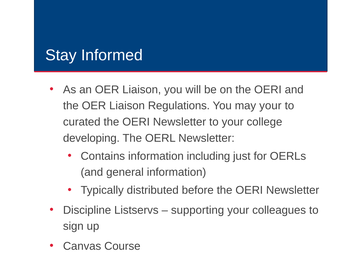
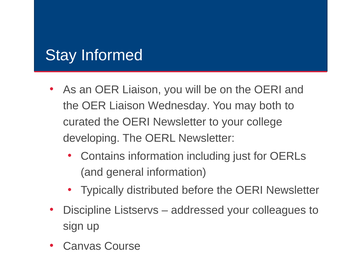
Regulations: Regulations -> Wednesday (179, 106)
may your: your -> both (270, 106)
supporting: supporting -> addressed (198, 210)
